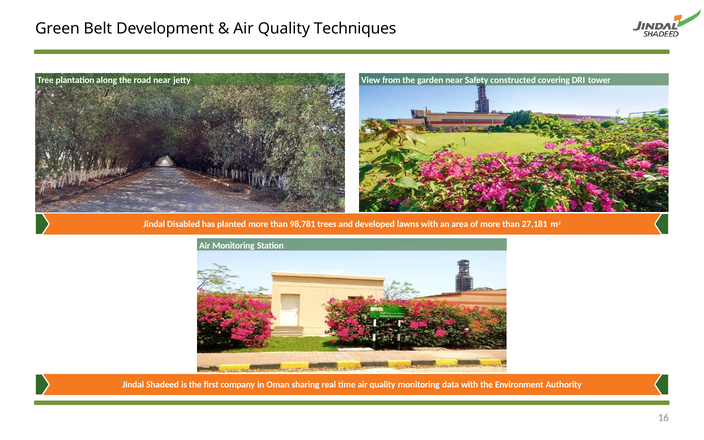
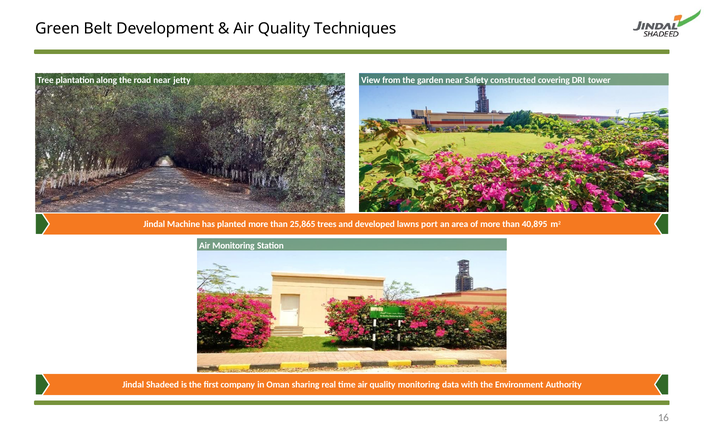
Disabled: Disabled -> Machine (184, 224)
98,781: 98,781 -> 25,865 (303, 224)
lawns with: with -> port (429, 224)
27,181: 27,181 -> 40,895 (535, 224)
